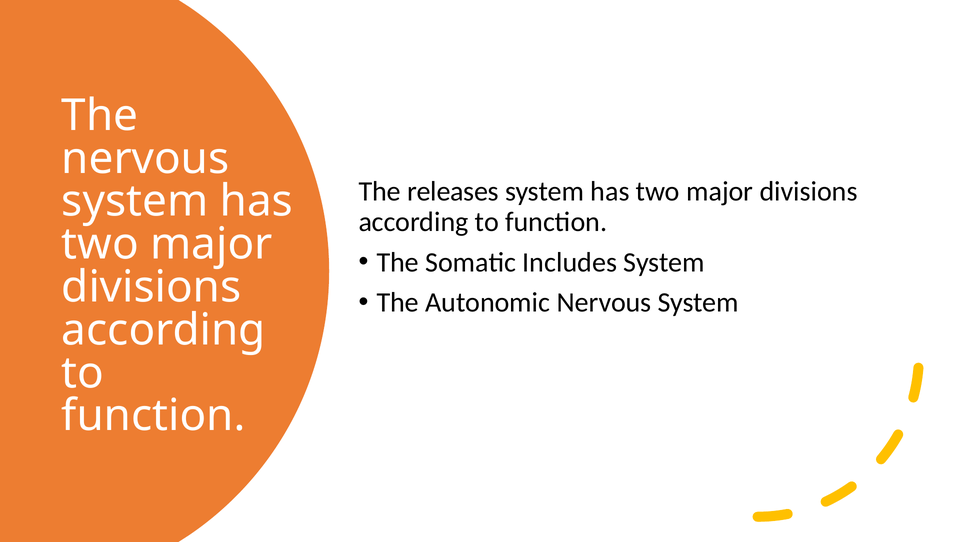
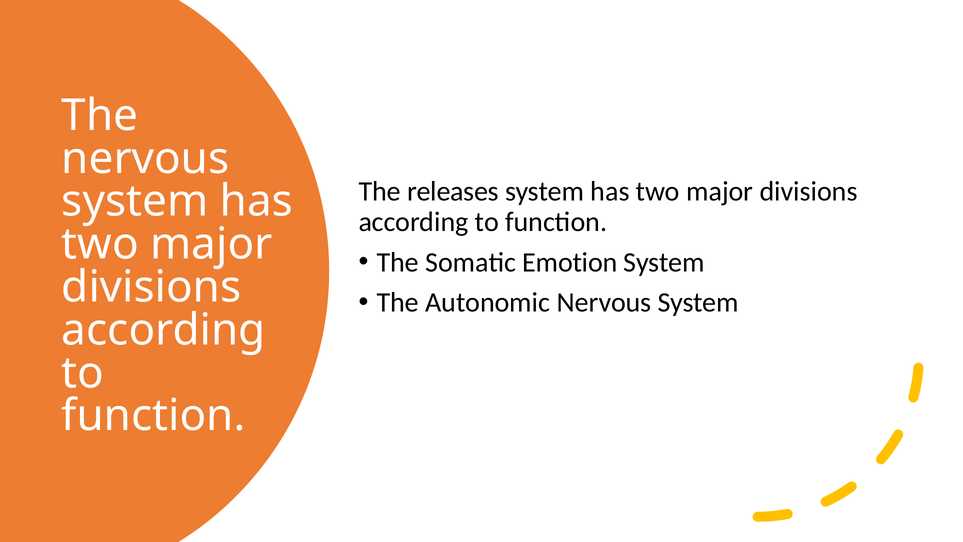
Includes: Includes -> Emotion (570, 262)
